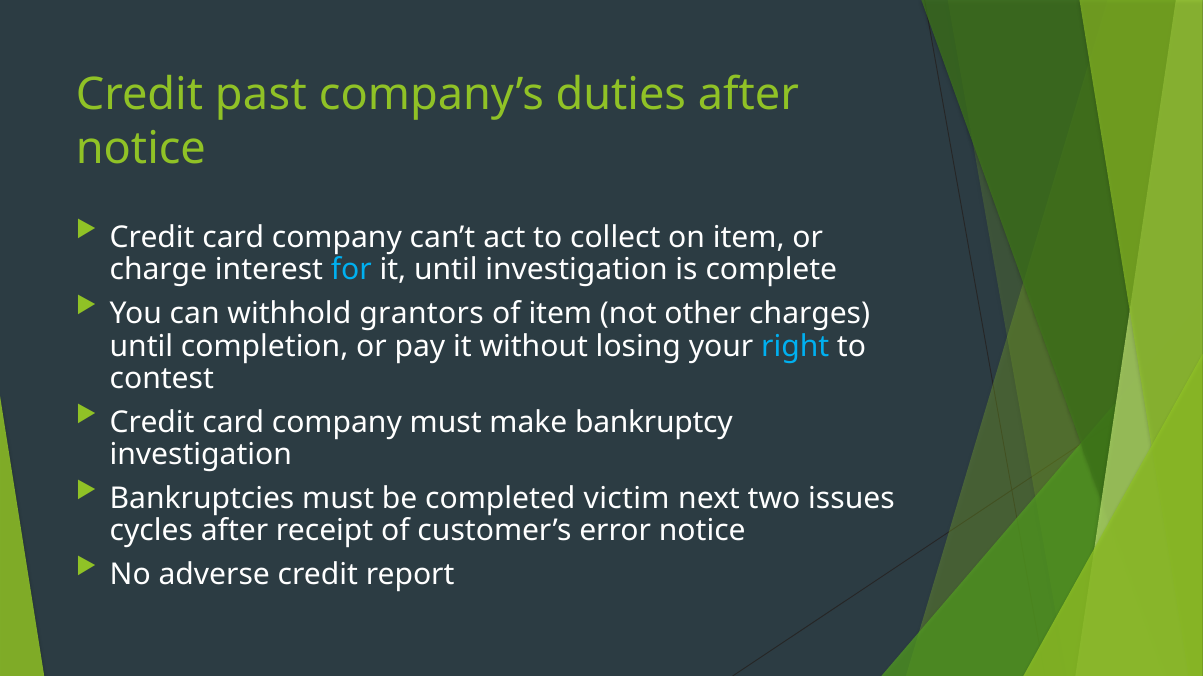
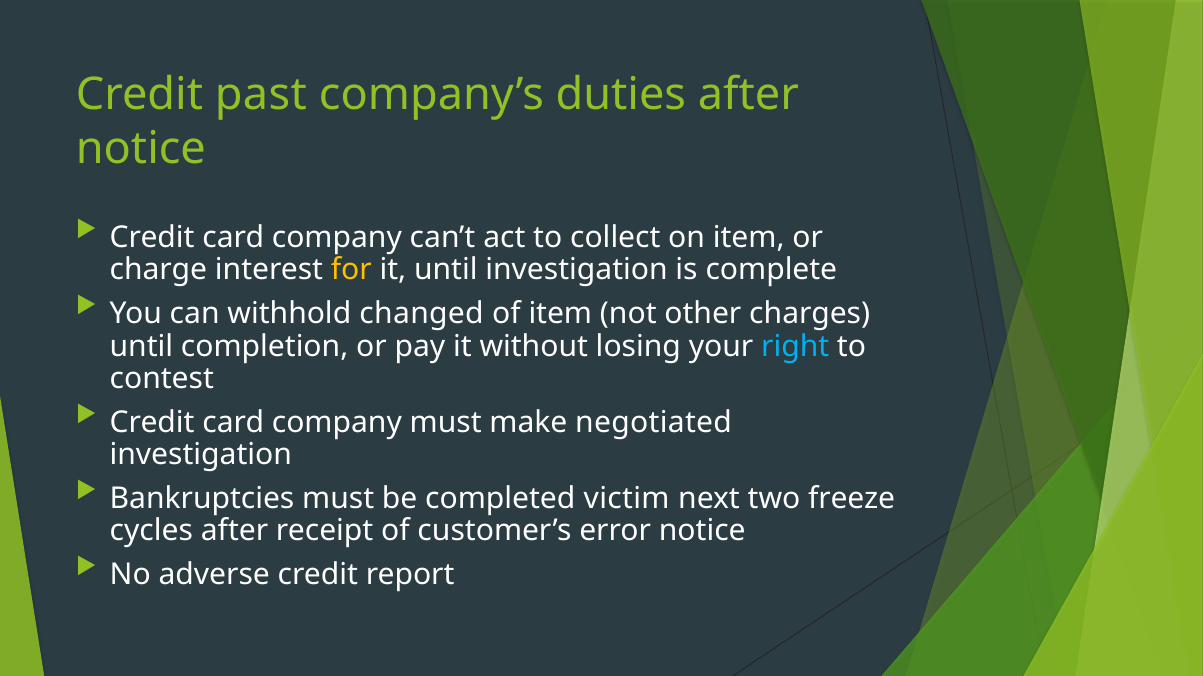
for colour: light blue -> yellow (351, 270)
grantors: grantors -> changed (422, 314)
bankruptcy: bankruptcy -> negotiated (654, 423)
issues: issues -> freeze (852, 499)
